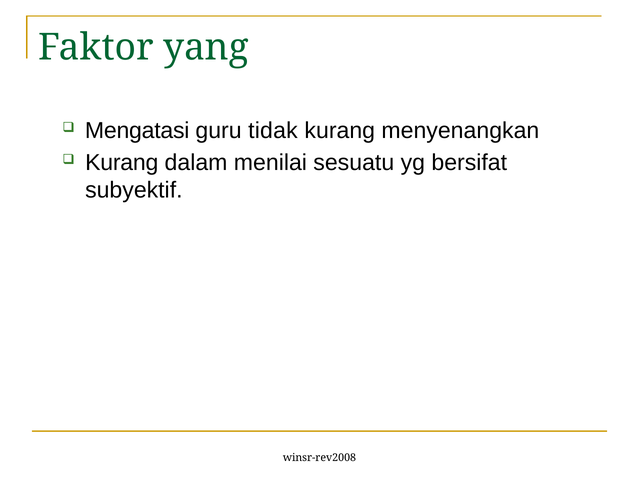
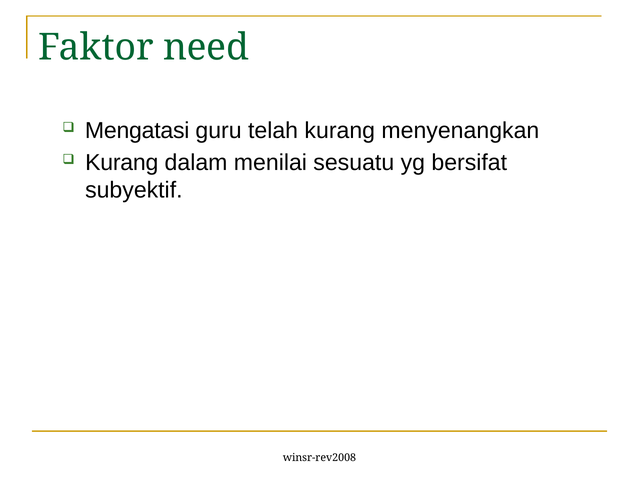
yang: yang -> need (206, 48)
tidak: tidak -> telah (273, 130)
